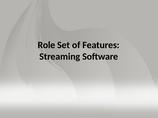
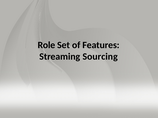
Software: Software -> Sourcing (100, 57)
